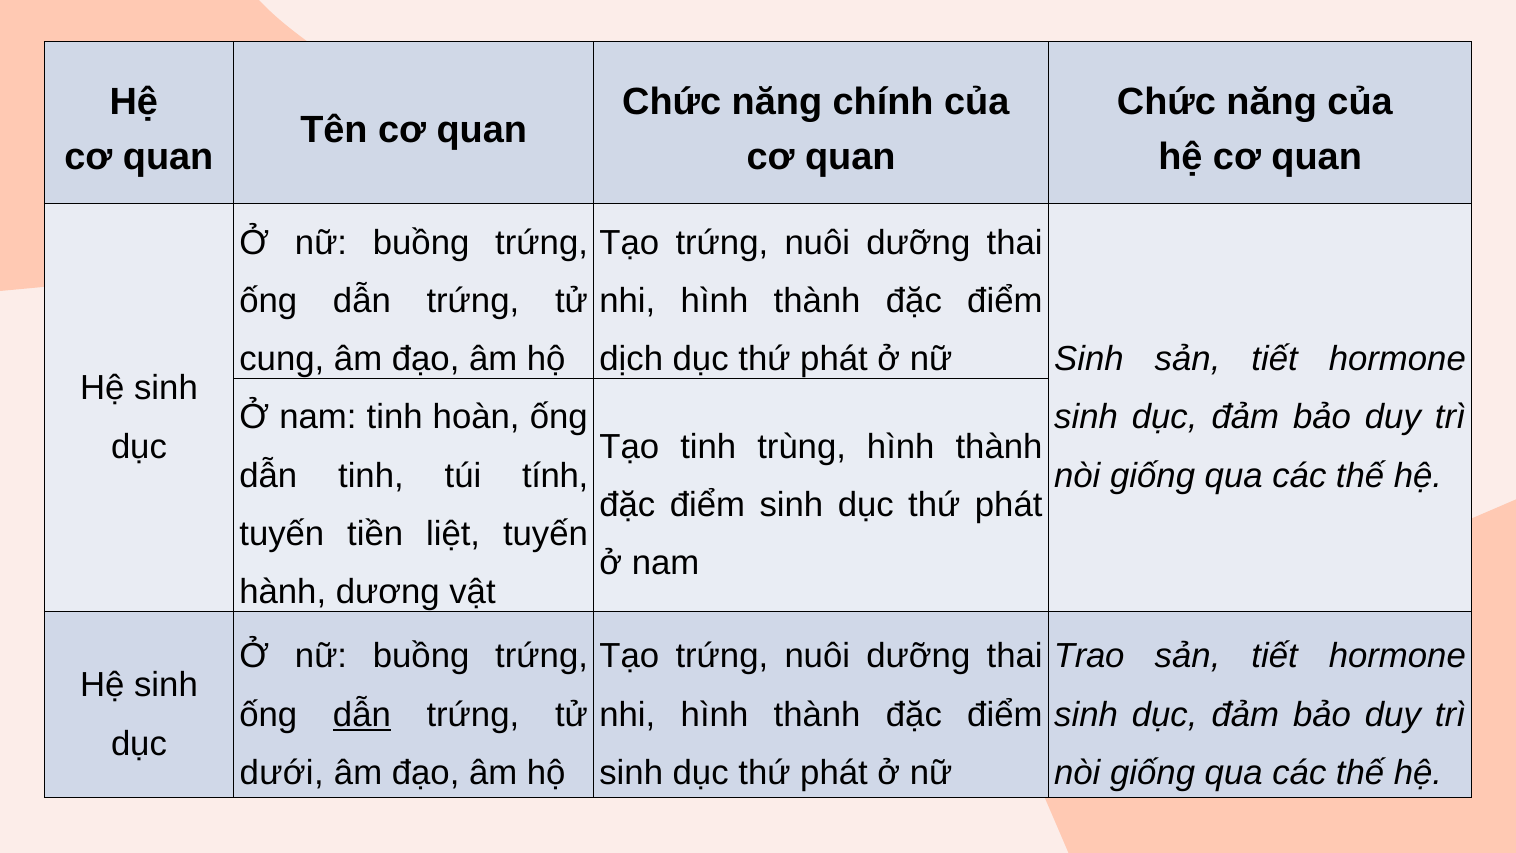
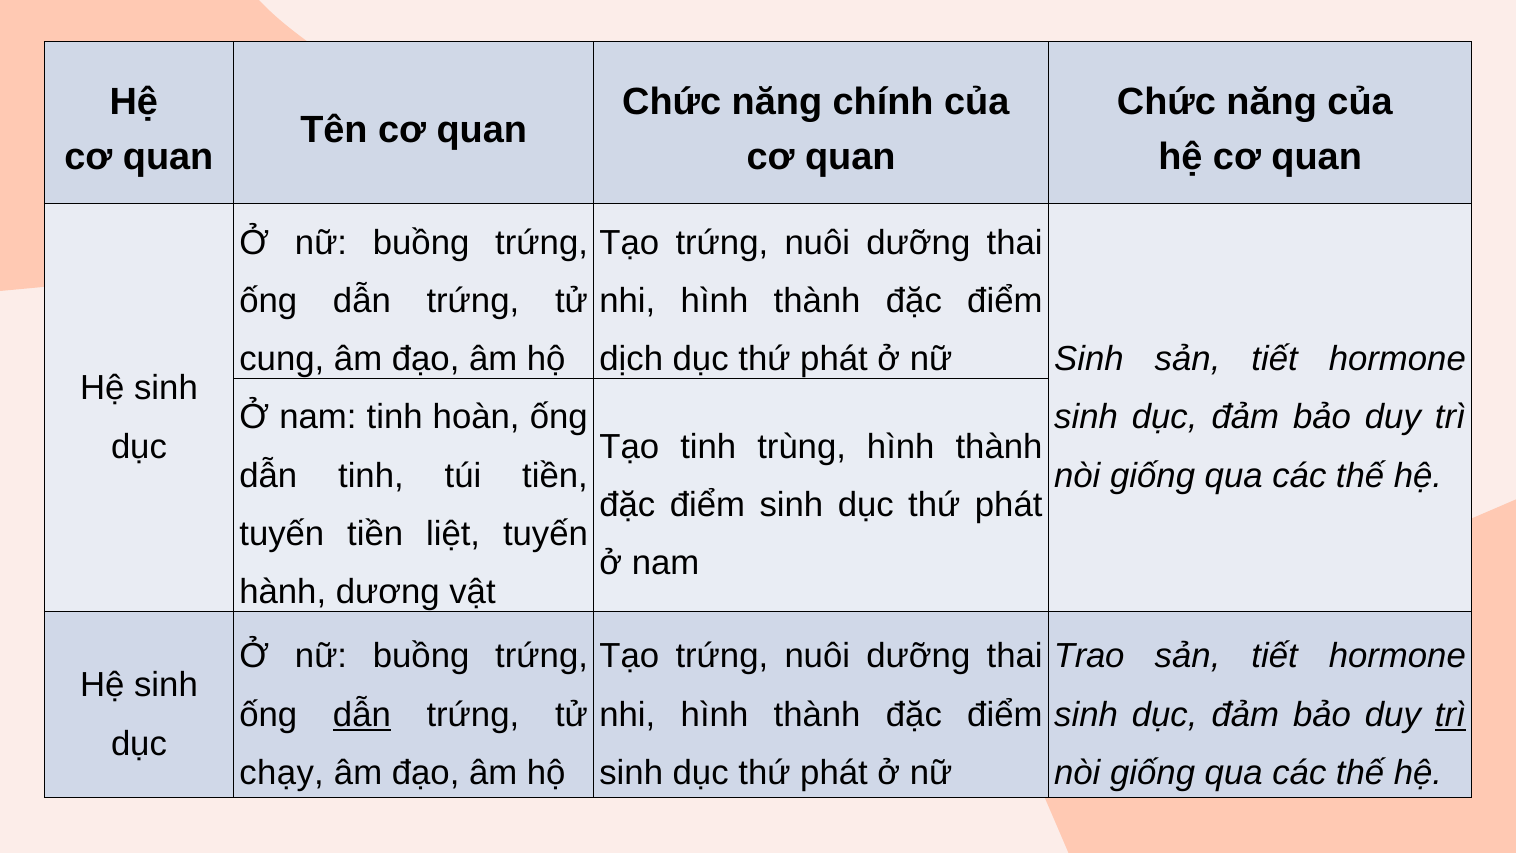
túi tính: tính -> tiền (555, 476)
trì underline: none -> present (1450, 714)
dưới: dưới -> chạy (282, 773)
